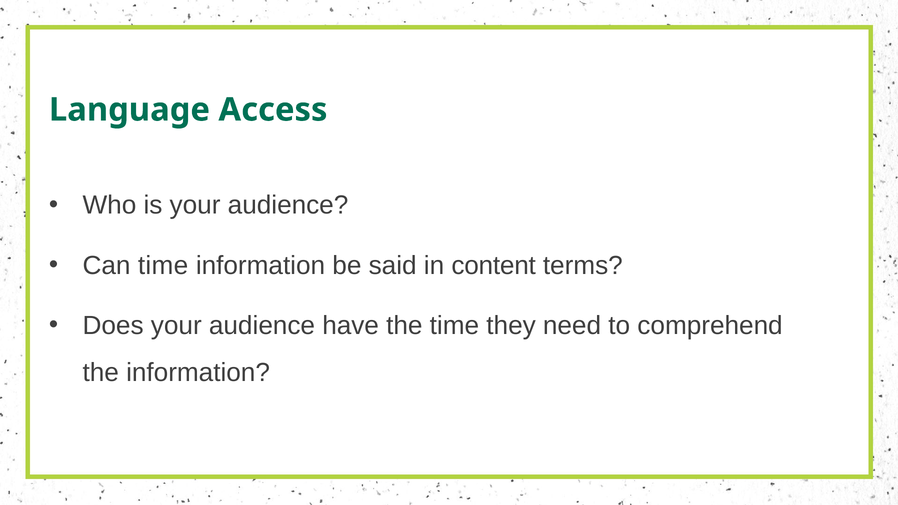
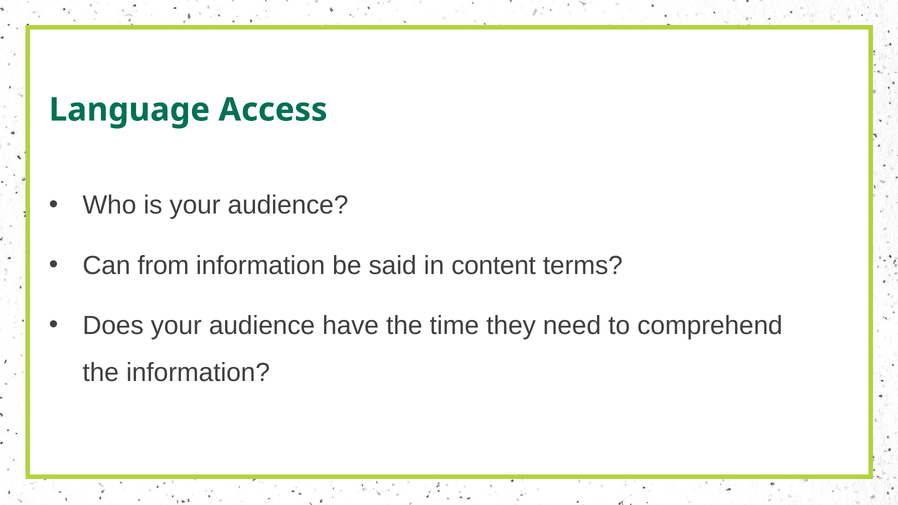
Can time: time -> from (163, 265)
